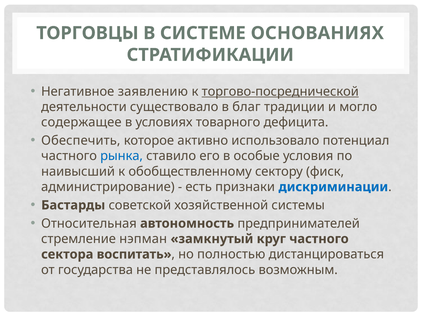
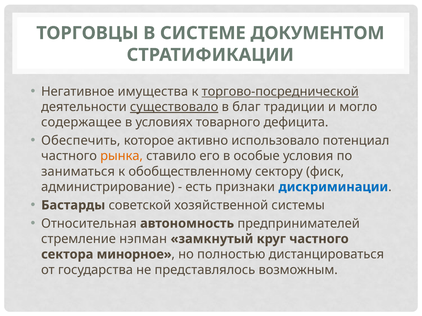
ОСНОВАНИЯХ: ОСНОВАНИЯХ -> ДОКУМЕНТОМ (317, 33)
заявлению: заявлению -> имущества (153, 92)
существовало underline: none -> present (174, 107)
рынка colour: blue -> orange (122, 156)
наивысший: наивысший -> заниматься (78, 172)
воспитать: воспитать -> минорное (134, 255)
